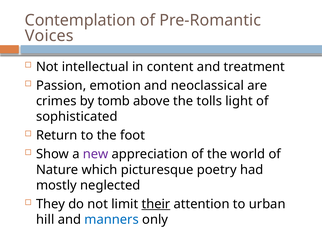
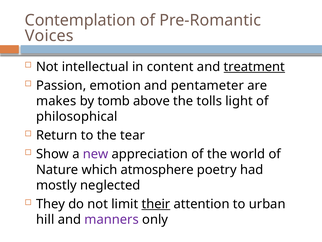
treatment underline: none -> present (254, 67)
neoclassical: neoclassical -> pentameter (207, 85)
crimes: crimes -> makes (56, 101)
sophisticated: sophisticated -> philosophical (77, 116)
foot: foot -> tear (133, 135)
picturesque: picturesque -> atmosphere (157, 169)
manners colour: blue -> purple (112, 219)
